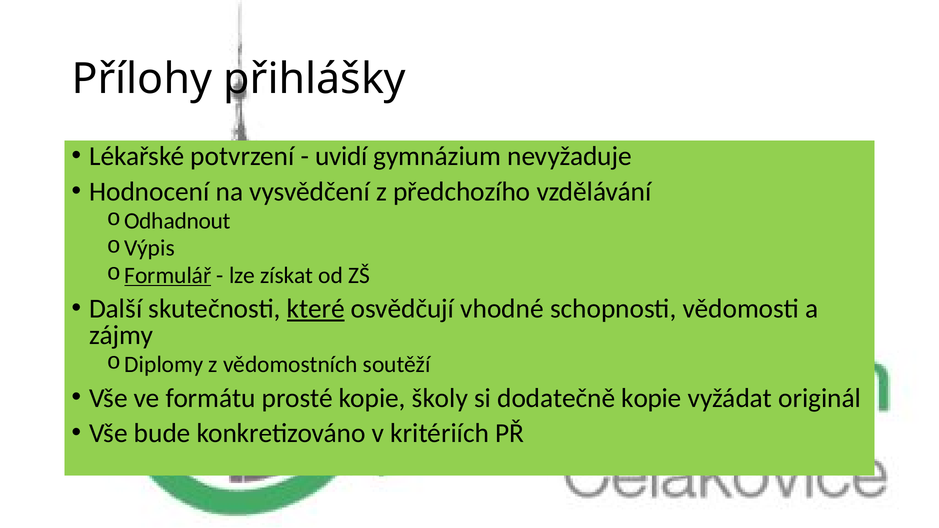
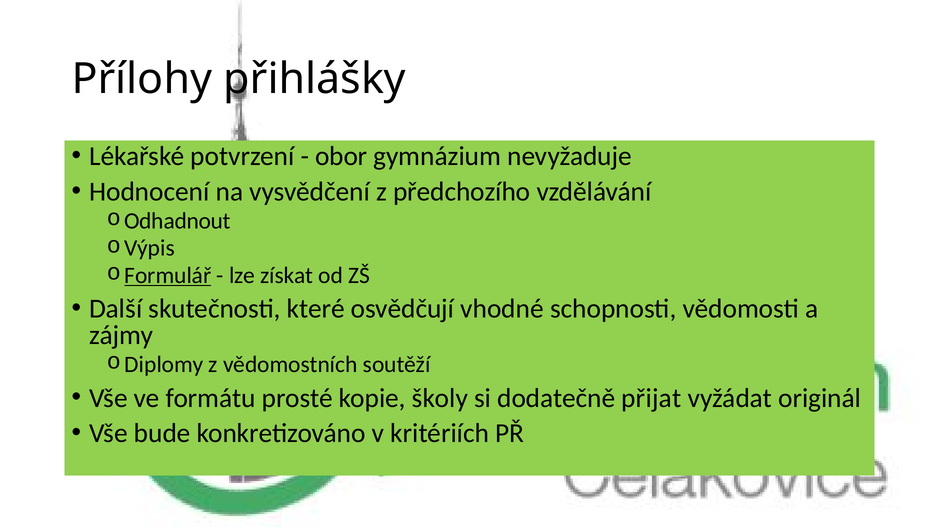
uvidí: uvidí -> obor (341, 156)
které underline: present -> none (316, 309)
dodatečně kopie: kopie -> přijat (651, 398)
